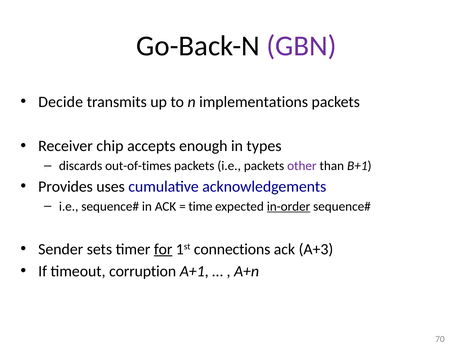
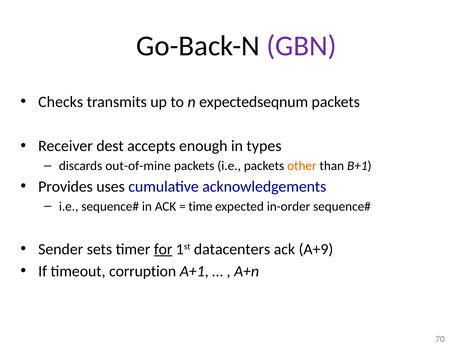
Decide: Decide -> Checks (61, 102)
implementations: implementations -> expectedseqnum (254, 102)
chip: chip -> dest (110, 146)
out-of-times: out-of-times -> out-of-mine (138, 166)
other colour: purple -> orange (302, 166)
in-order underline: present -> none (289, 206)
connections: connections -> datacenters (232, 249)
A+3: A+3 -> A+9 (316, 249)
